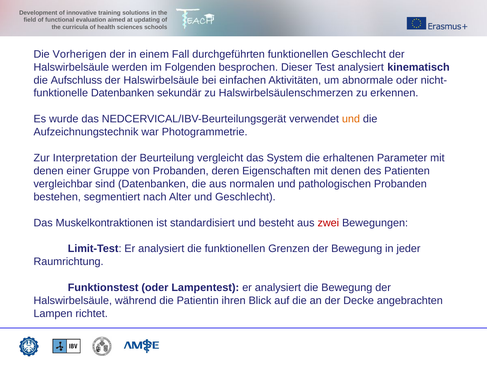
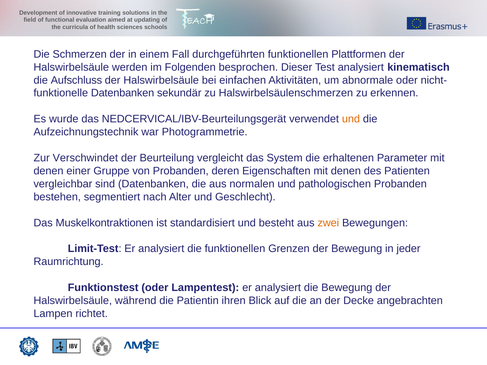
Vorherigen: Vorherigen -> Schmerzen (80, 54)
funktionellen Geschlecht: Geschlecht -> Plattformen (359, 54)
Interpretation: Interpretation -> Verschwindet (85, 158)
zwei colour: red -> orange (328, 223)
